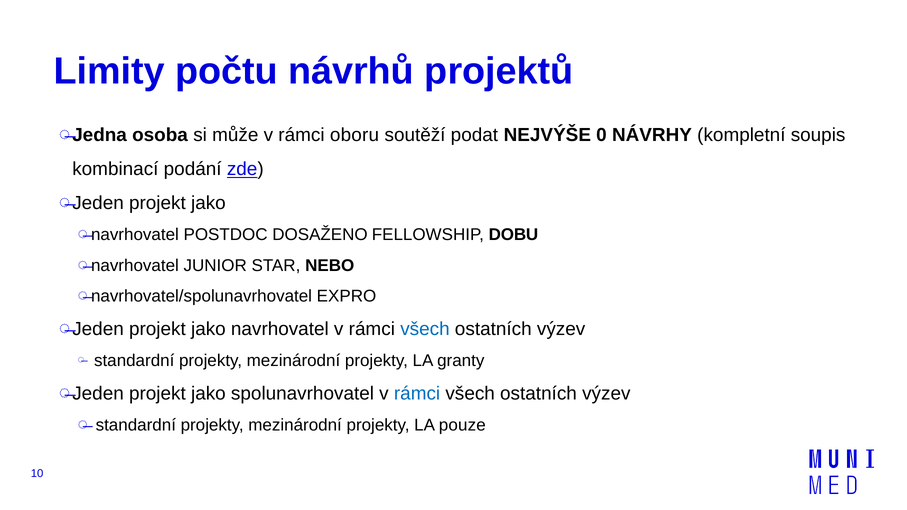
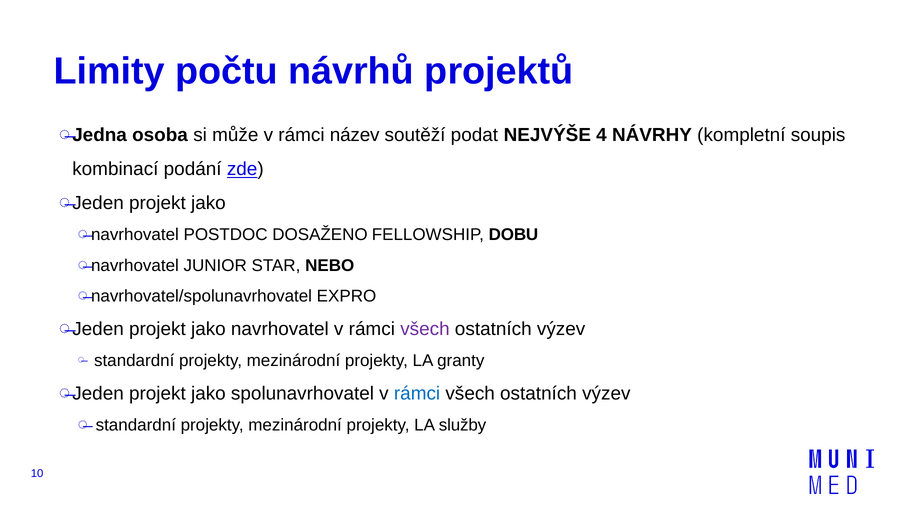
oboru: oboru -> název (355, 135)
0: 0 -> 4 (601, 135)
všech colour: blue -> purple (425, 329)
pouze: pouze -> služby (462, 425)
